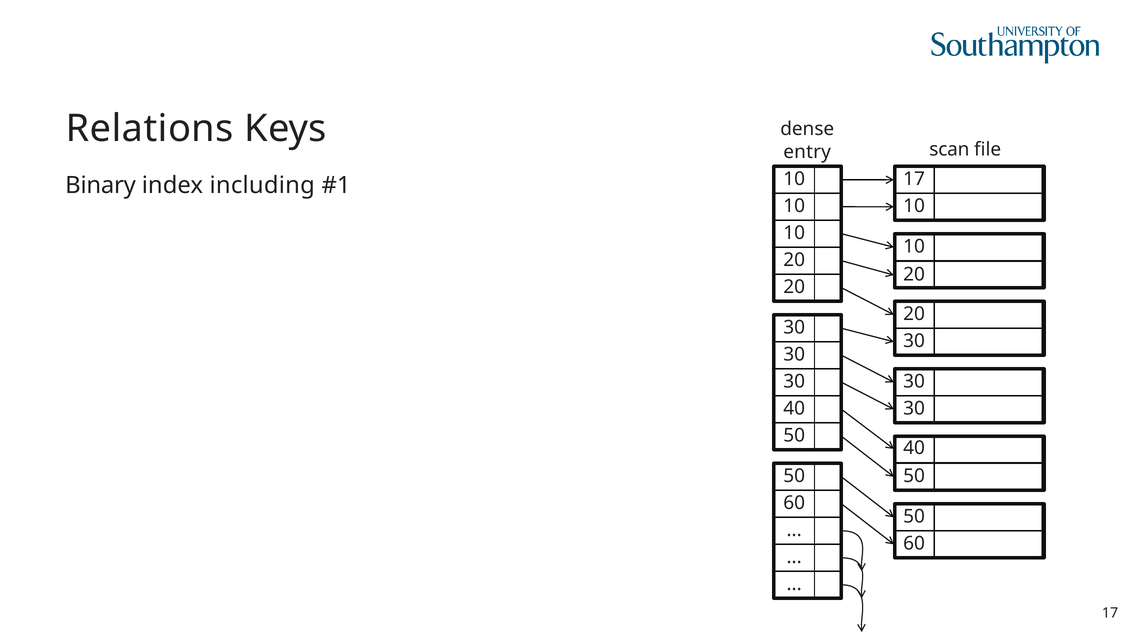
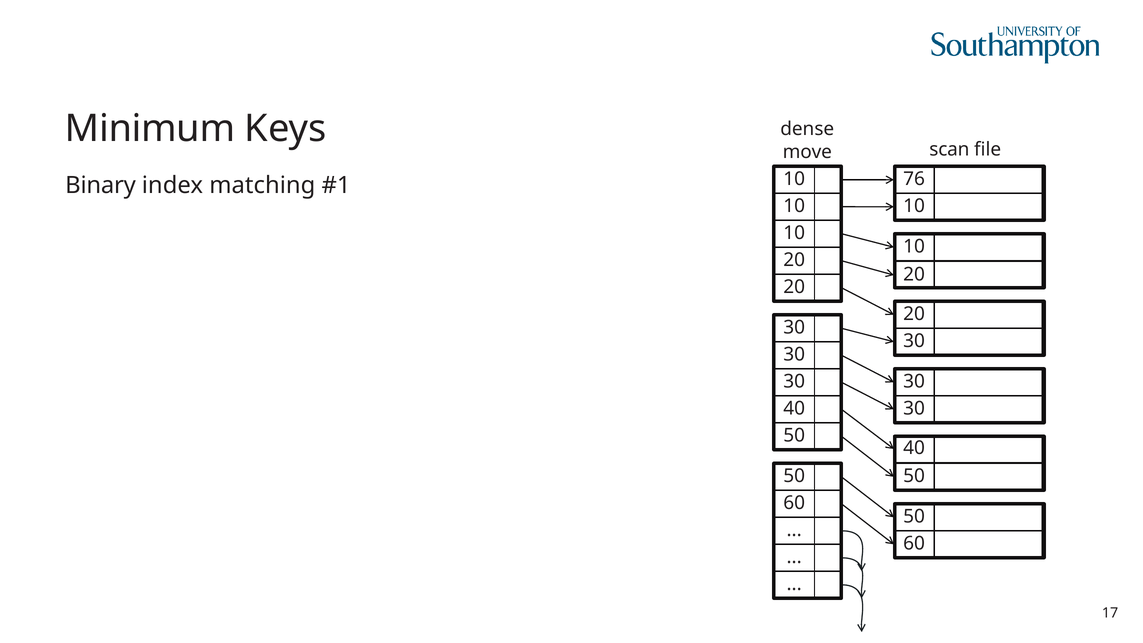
Relations: Relations -> Minimum (150, 128)
entry: entry -> move (807, 152)
including: including -> matching (262, 186)
17: 17 -> 76 (914, 179)
